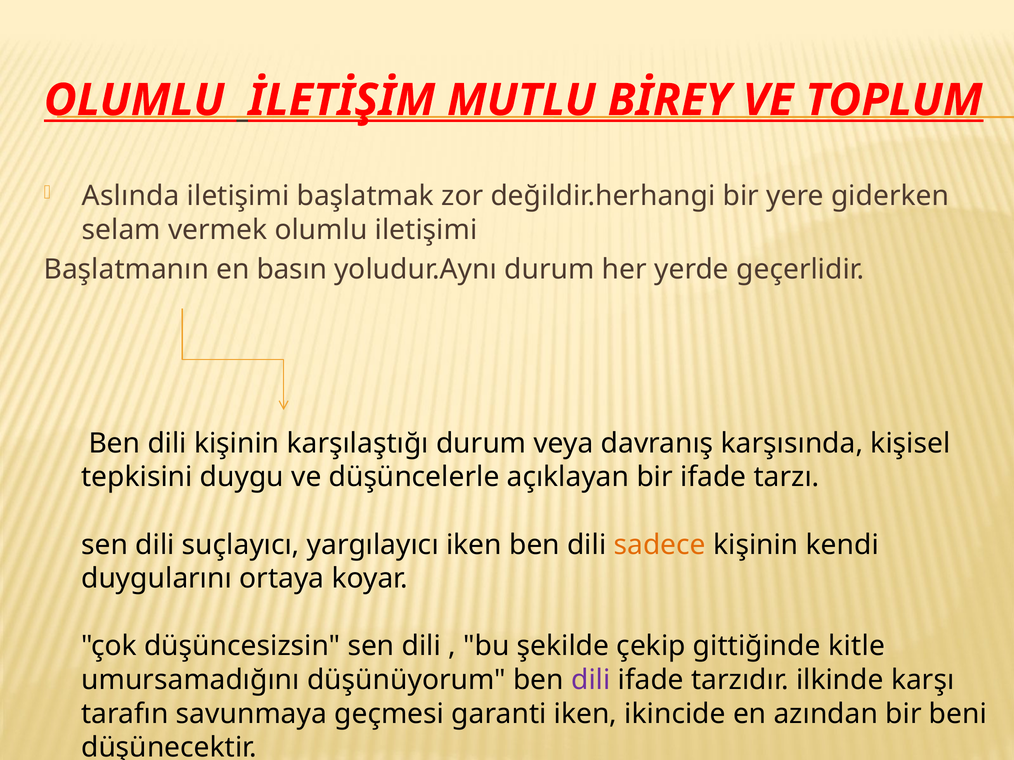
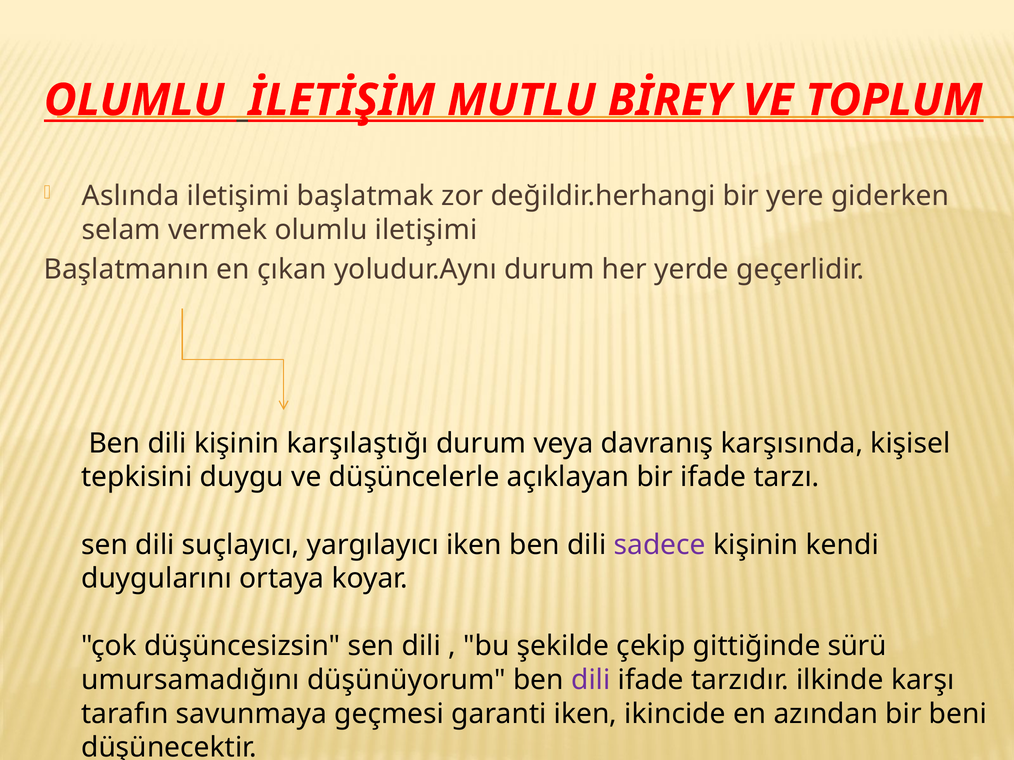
basın: basın -> çıkan (292, 270)
sadece colour: orange -> purple (660, 545)
kitle: kitle -> sürü (857, 647)
